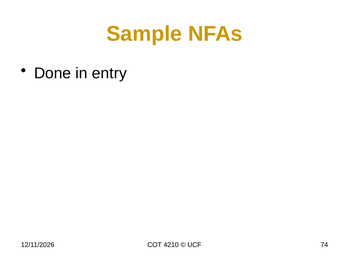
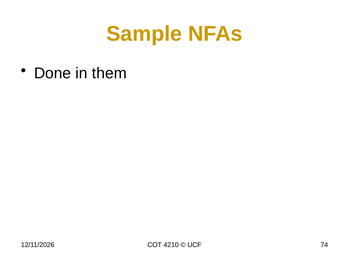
entry: entry -> them (109, 73)
